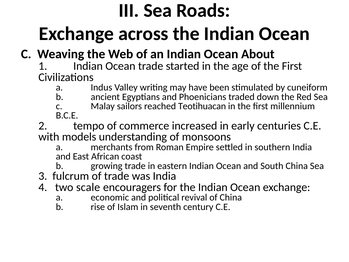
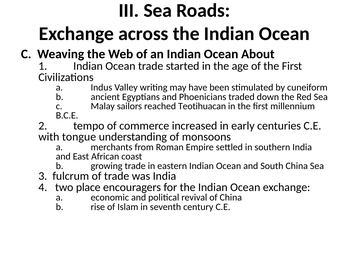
models: models -> tongue (79, 137)
scale: scale -> place (88, 187)
